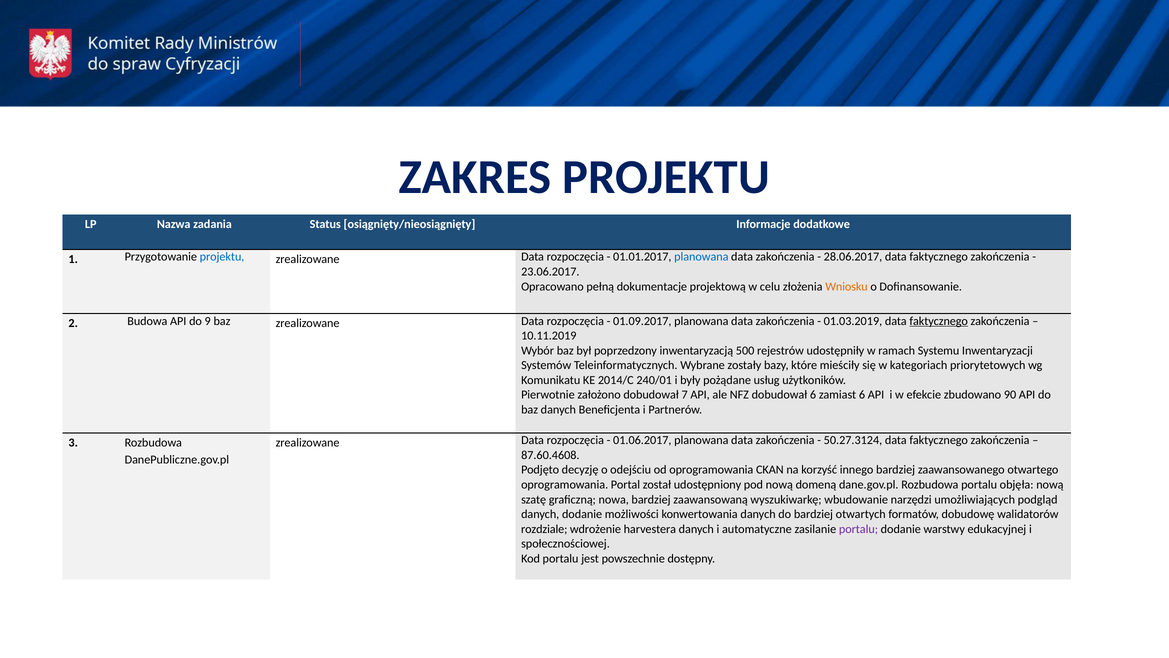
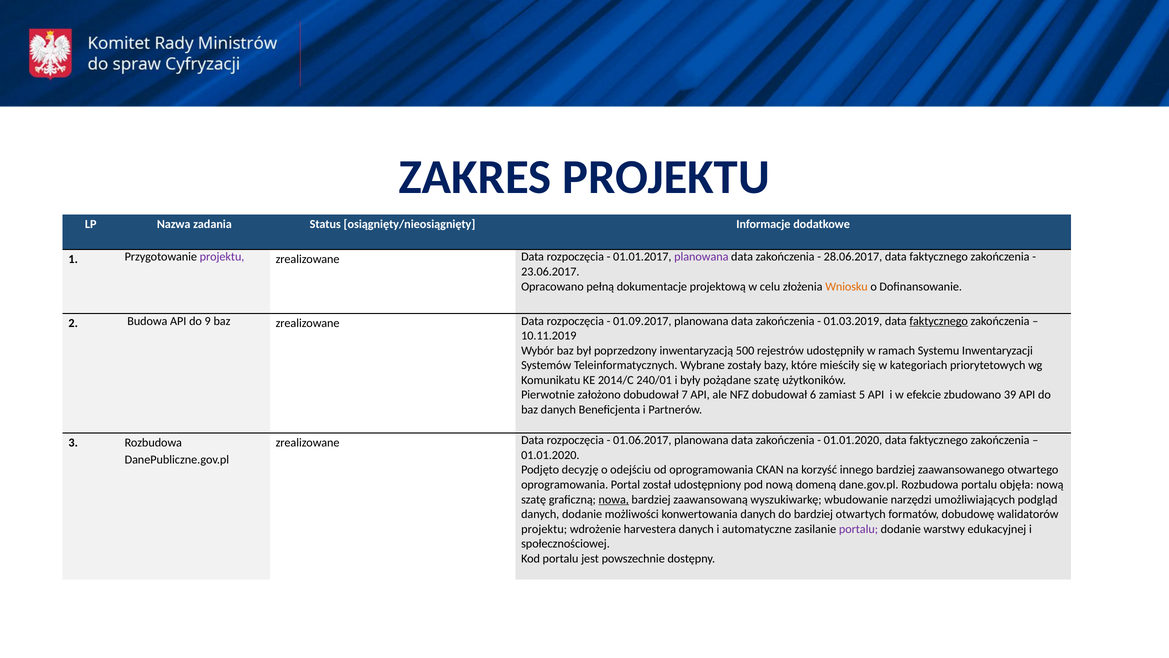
projektu colour: blue -> purple (222, 257)
planowana colour: blue -> purple (701, 257)
pożądane usług: usług -> szatę (767, 380)
zamiast 6: 6 -> 5 (862, 395)
90: 90 -> 39 (1010, 395)
50.27.3124: 50.27.3124 -> 01.01.2020 (853, 440)
87.60.4608: 87.60.4608 -> 01.01.2020 (550, 455)
nowa underline: none -> present (614, 499)
rozdziale: rozdziale -> projektu (544, 529)
